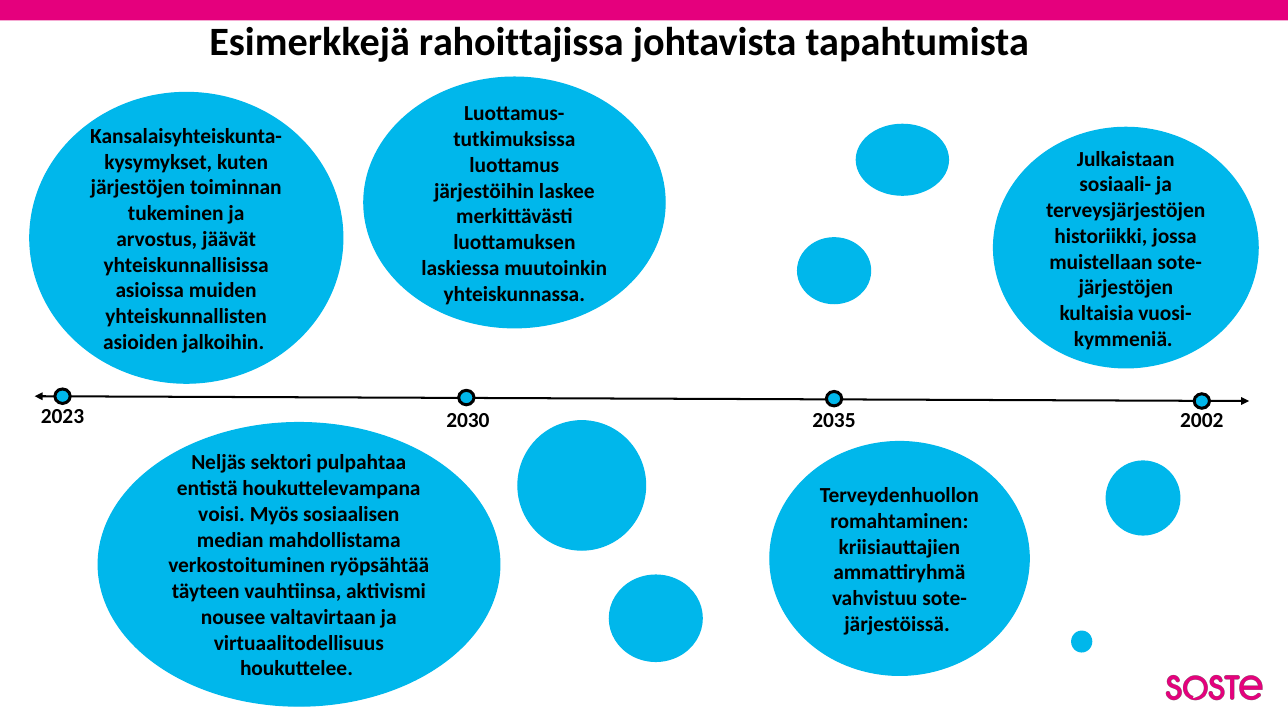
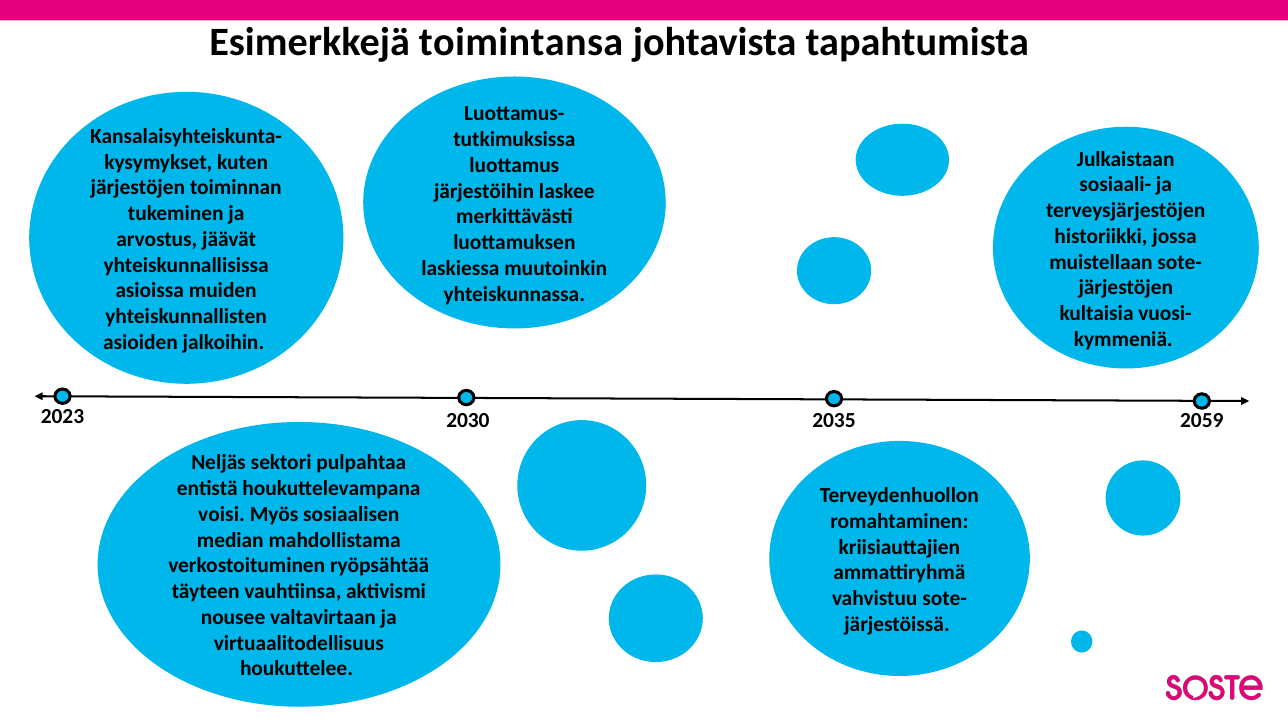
rahoittajissa: rahoittajissa -> toimintansa (521, 42)
2002: 2002 -> 2059 (1202, 420)
